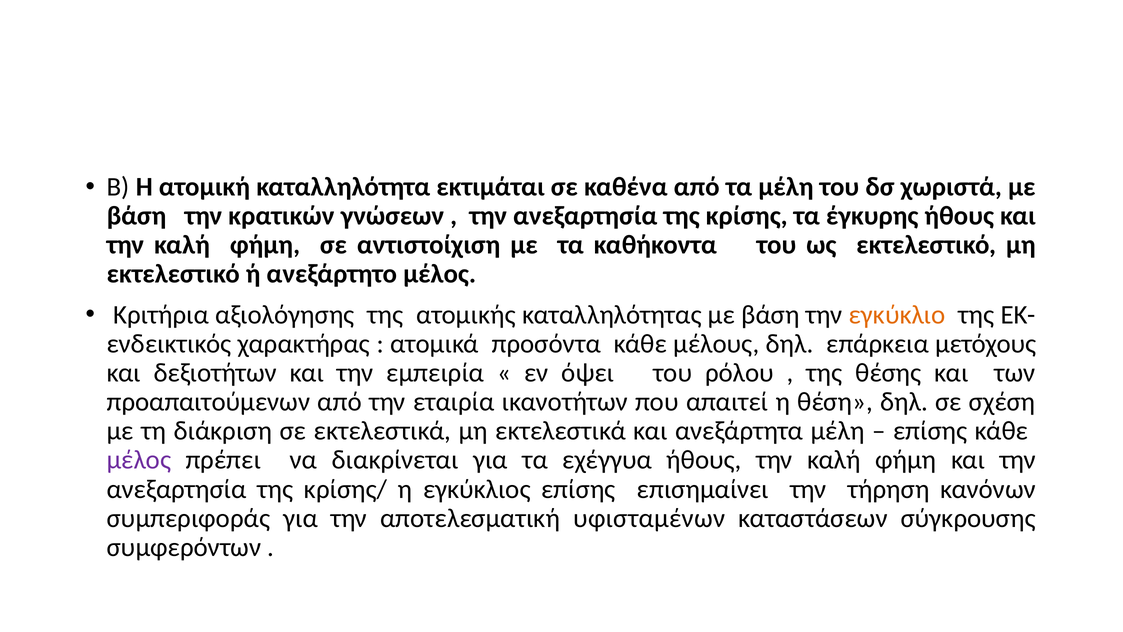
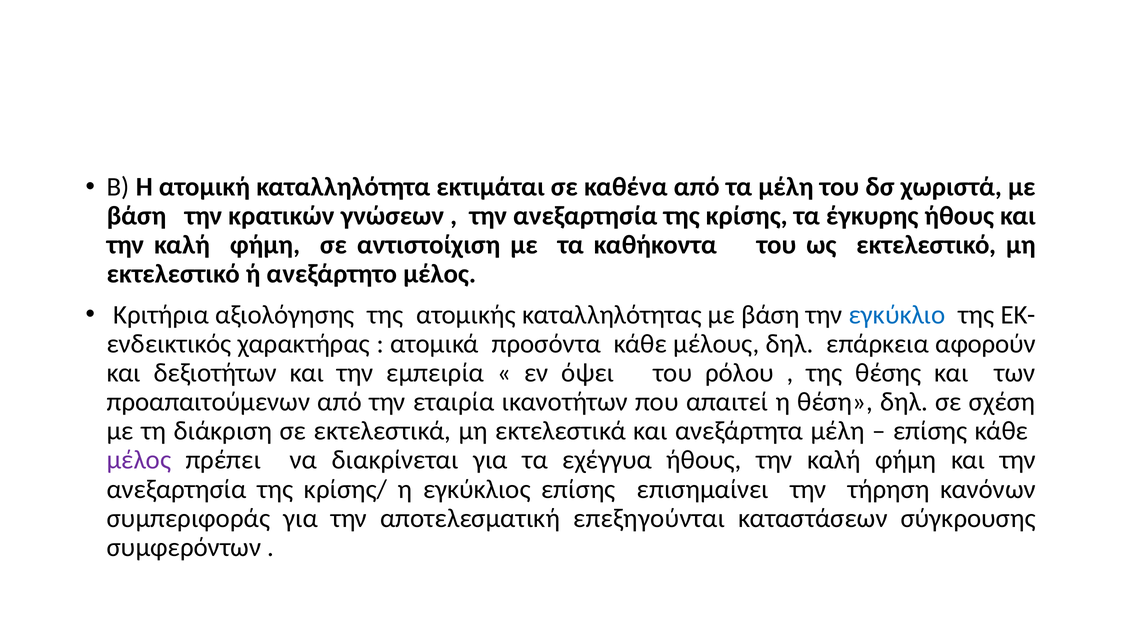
εγκύκλιο colour: orange -> blue (897, 315)
μετόχους: μετόχους -> αφορούν (986, 344)
υφισταμένων: υφισταμένων -> επεξηγούνται (649, 518)
